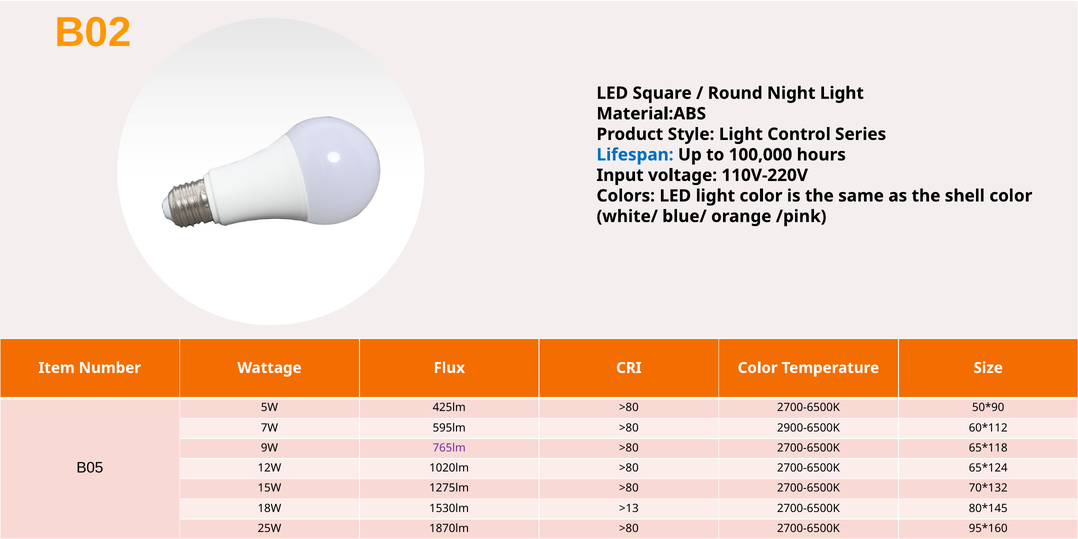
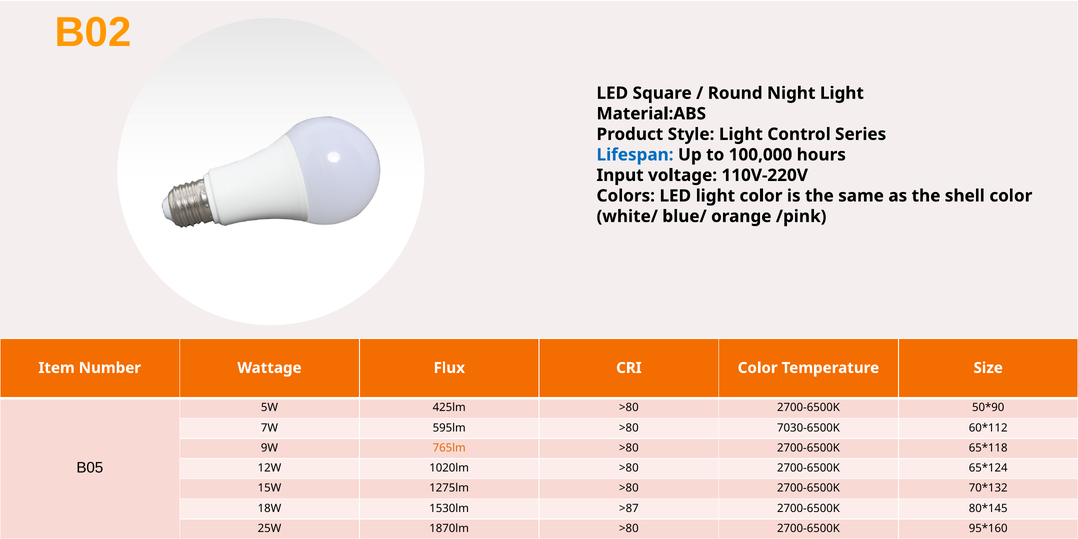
2900-6500K: 2900-6500K -> 7030-6500K (808, 428)
765lm colour: purple -> orange (449, 448)
>13: >13 -> >87 (629, 508)
